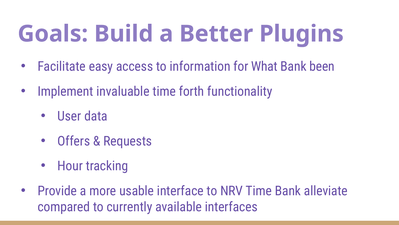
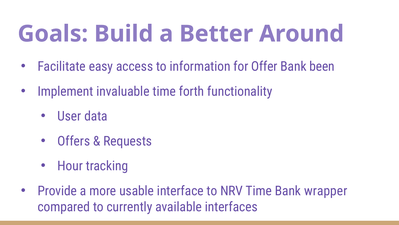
Plugins: Plugins -> Around (302, 34)
What: What -> Offer (264, 66)
alleviate: alleviate -> wrapper (326, 190)
